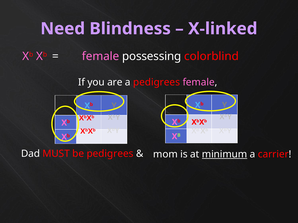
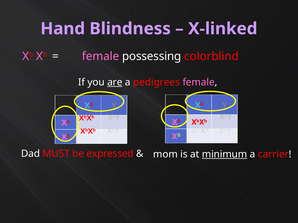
Need: Need -> Hand (63, 29)
are underline: none -> present (115, 82)
be pedigrees: pedigrees -> expressed (110, 154)
